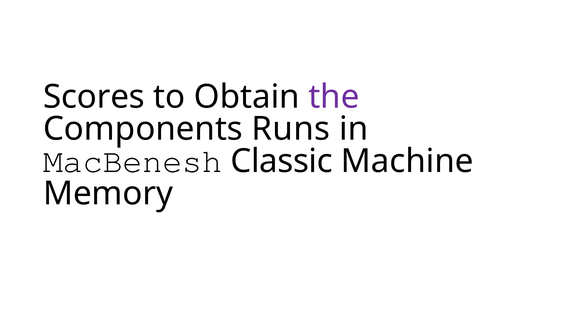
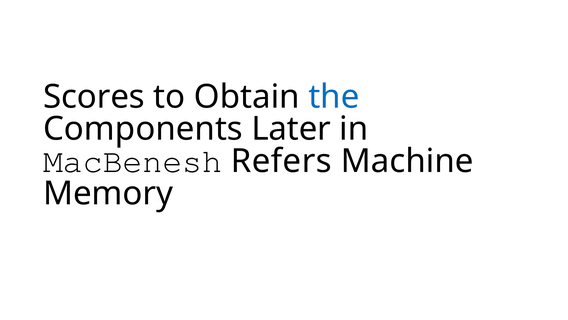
the colour: purple -> blue (334, 97)
Runs: Runs -> Later (291, 129)
Classic: Classic -> Refers (281, 161)
